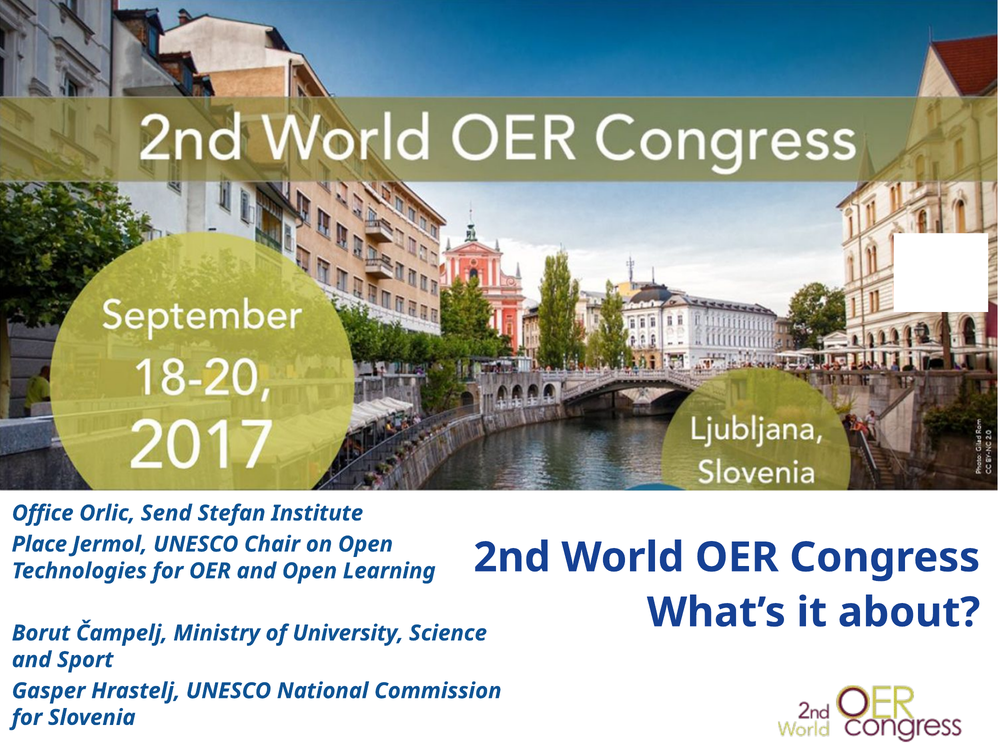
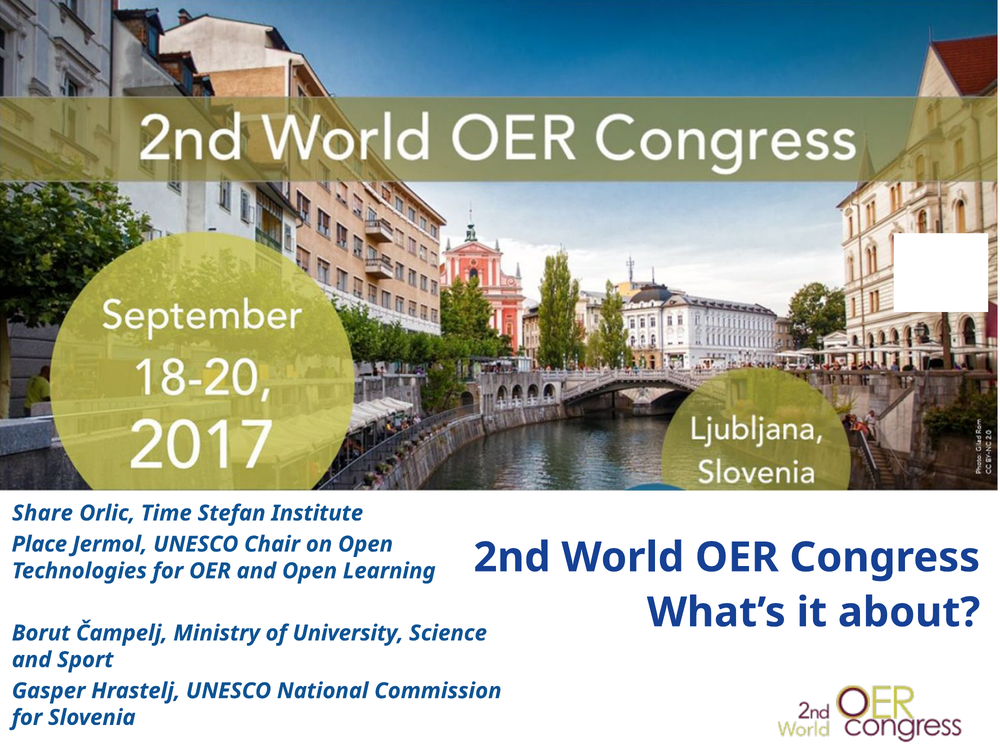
Office: Office -> Share (42, 513)
Send: Send -> Time (166, 513)
